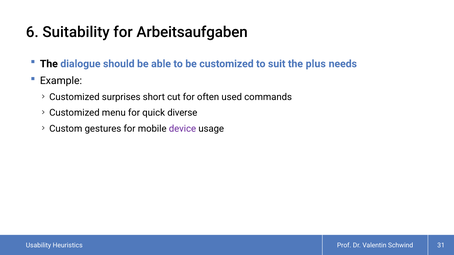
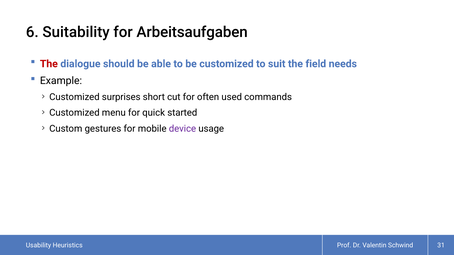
The colour: black -> red (49, 64)
plus: plus -> field (316, 64)
diverse: diverse -> started (182, 113)
